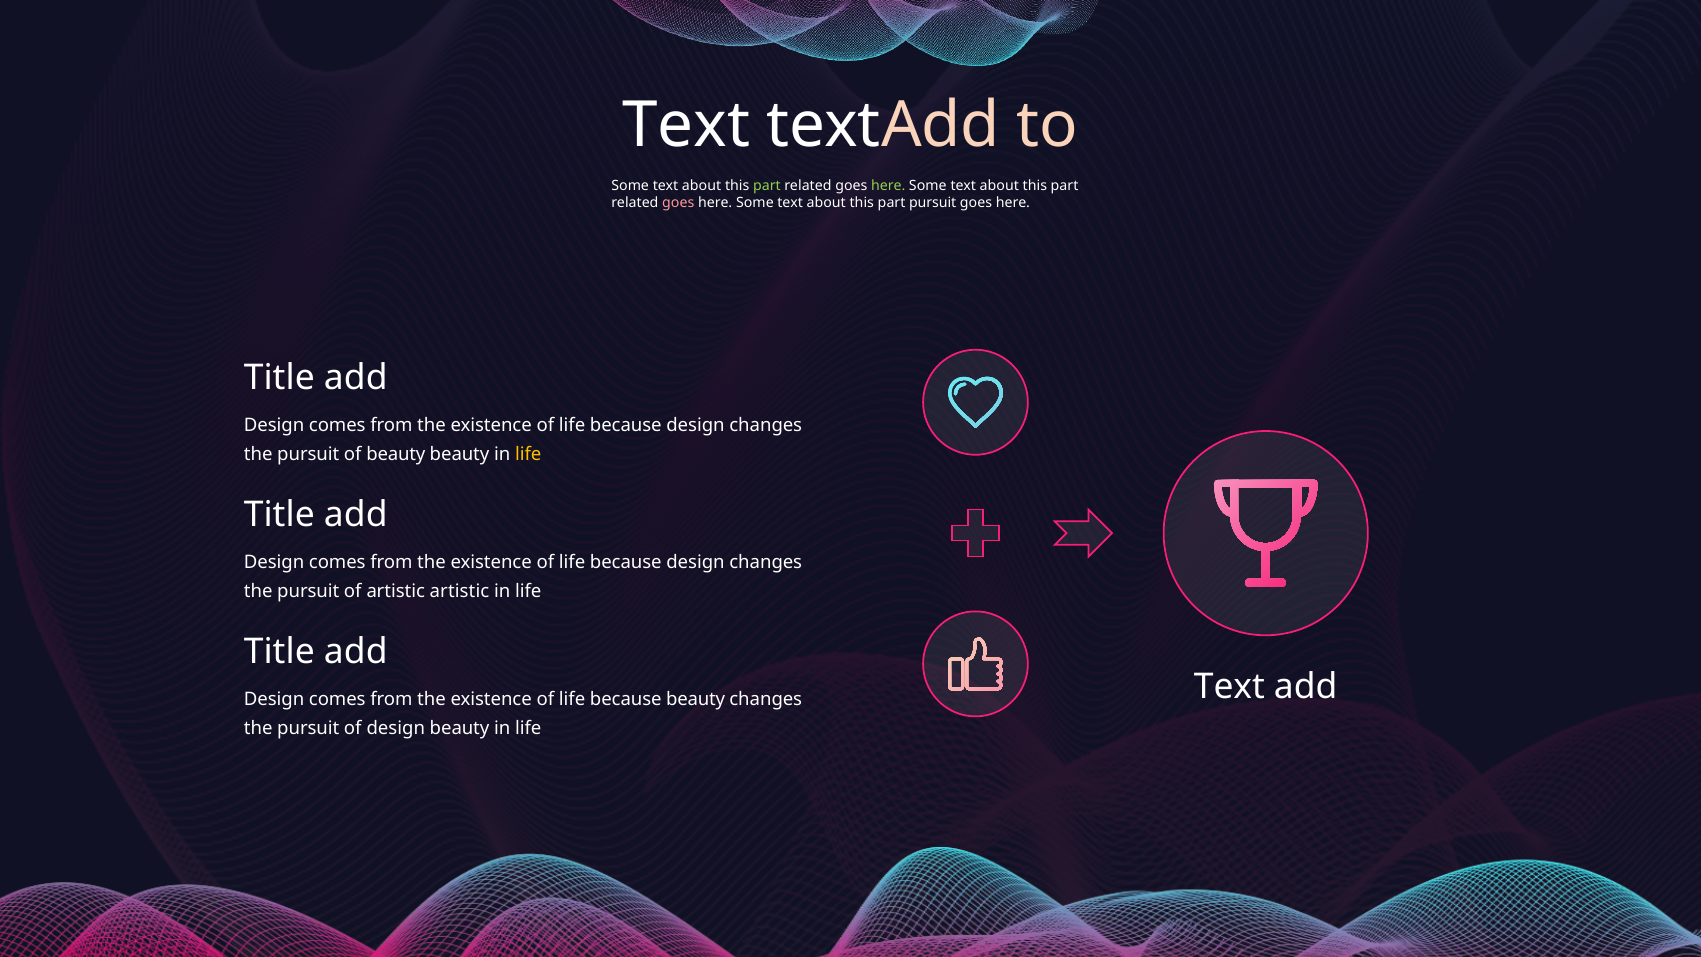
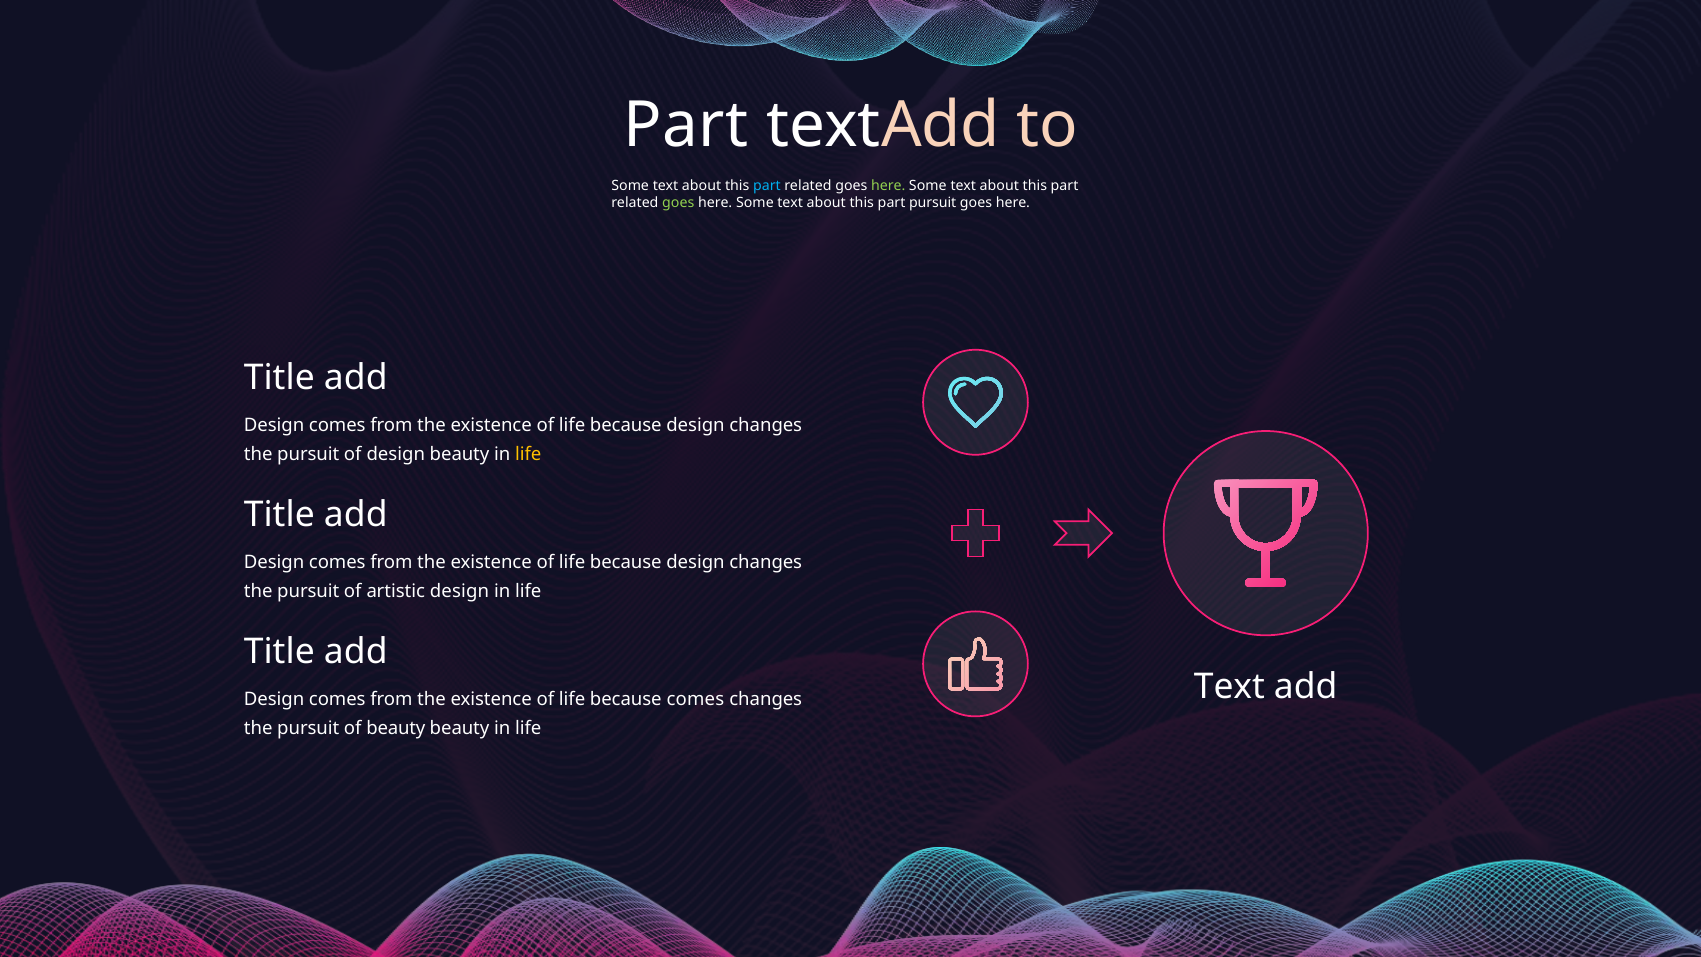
Text: Text -> Part (686, 125)
part colour: light green -> light blue (767, 185)
goes colour: pink -> light green (678, 202)
of beauty: beauty -> design (396, 454)
artistic artistic: artistic -> design (459, 591)
because beauty: beauty -> comes (695, 699)
of design: design -> beauty (396, 728)
